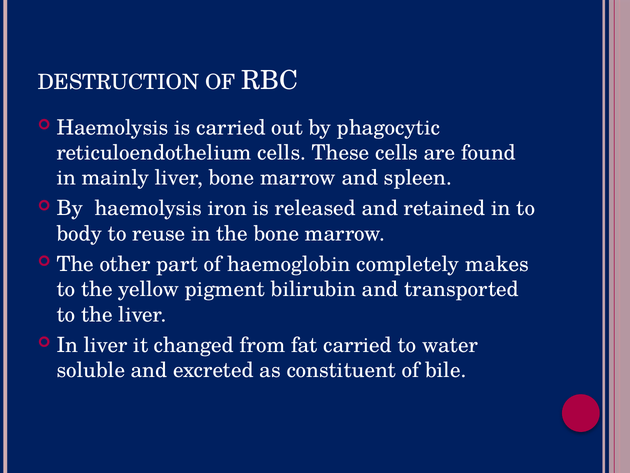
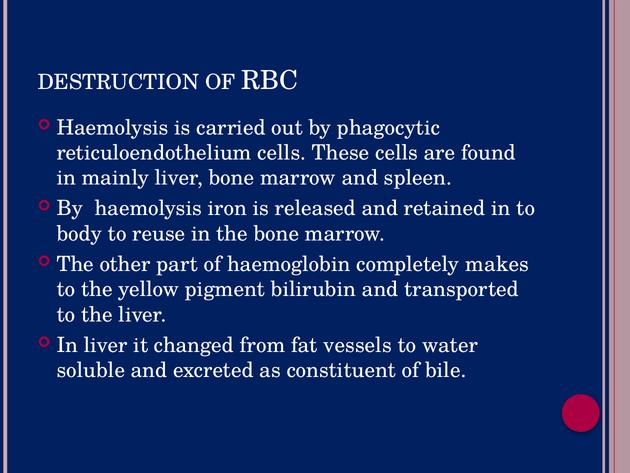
fat carried: carried -> vessels (358, 345)
